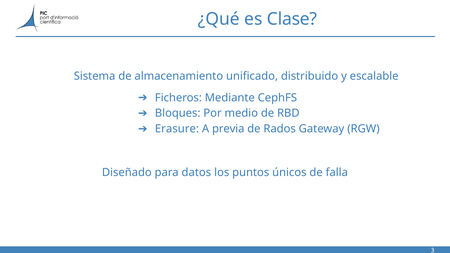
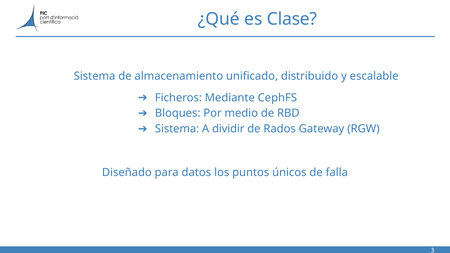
Erasure: Erasure -> Sistema (177, 129)
previa: previa -> dividir (228, 129)
